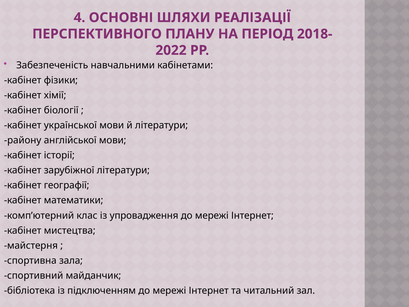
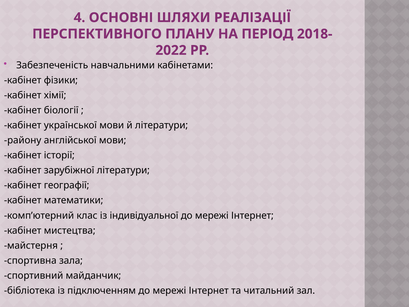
упровадження: упровадження -> індивідуальної (144, 215)
